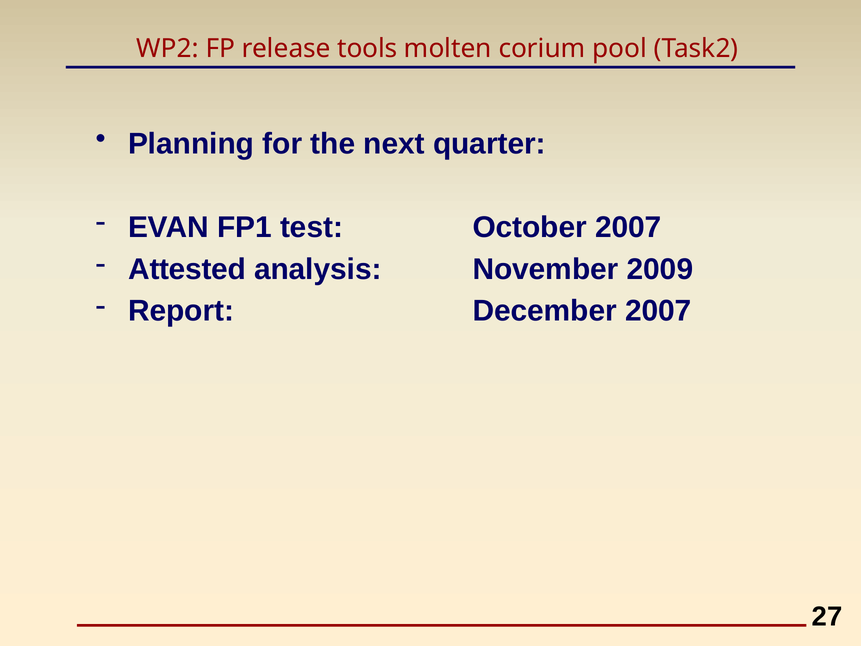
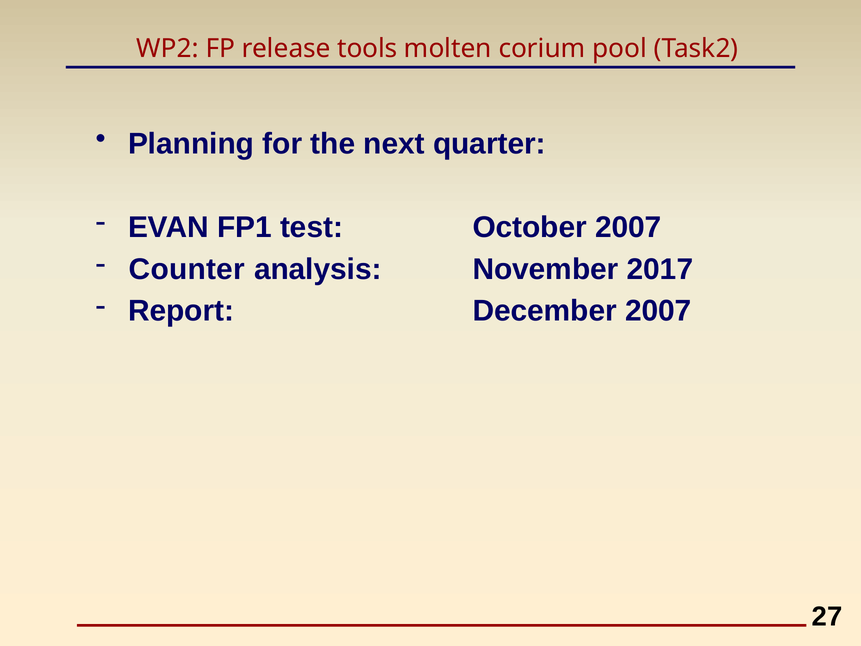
Attested: Attested -> Counter (187, 269)
2009: 2009 -> 2017 (660, 269)
